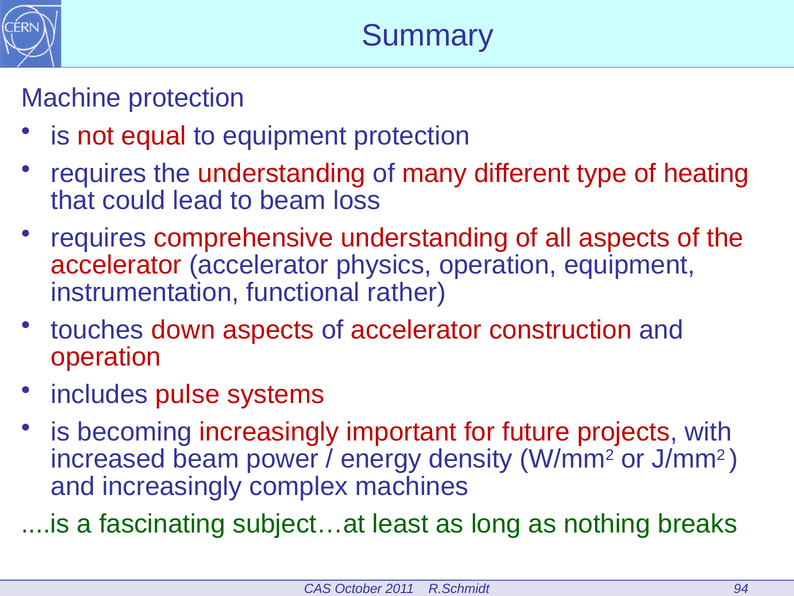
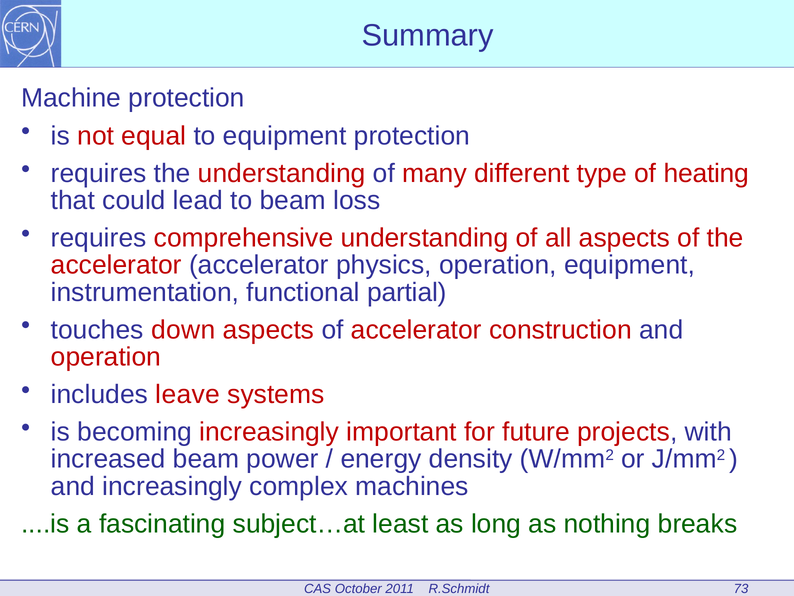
rather: rather -> partial (407, 292)
pulse: pulse -> leave (188, 394)
94: 94 -> 73 (741, 588)
